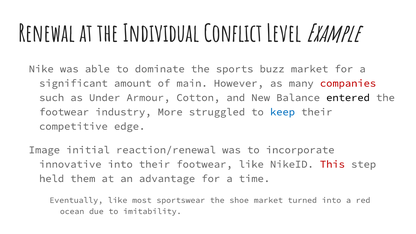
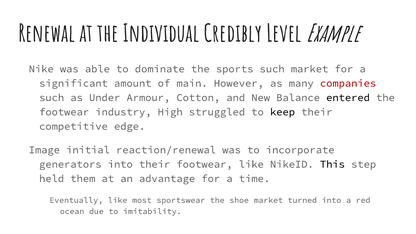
Conflict: Conflict -> Credibly (233, 34)
sports buzz: buzz -> such (272, 69)
More: More -> High (170, 112)
keep colour: blue -> black (283, 112)
innovative: innovative -> generators (70, 164)
This colour: red -> black (332, 164)
